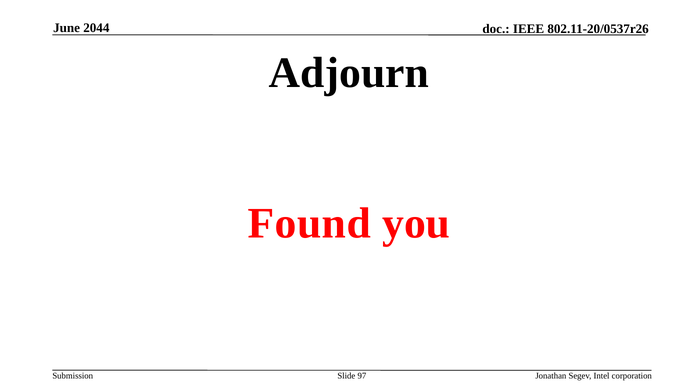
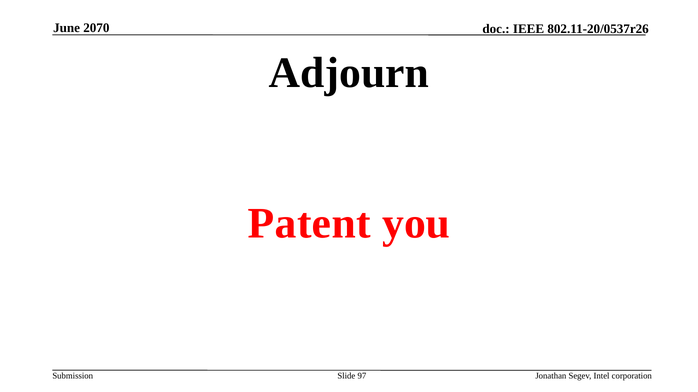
2044: 2044 -> 2070 (96, 28)
Found: Found -> Patent (309, 224)
